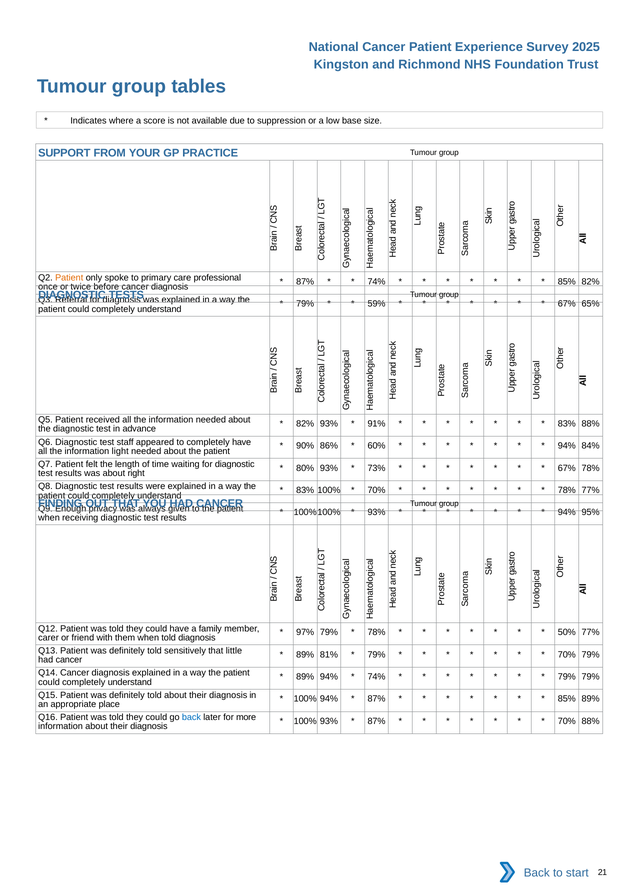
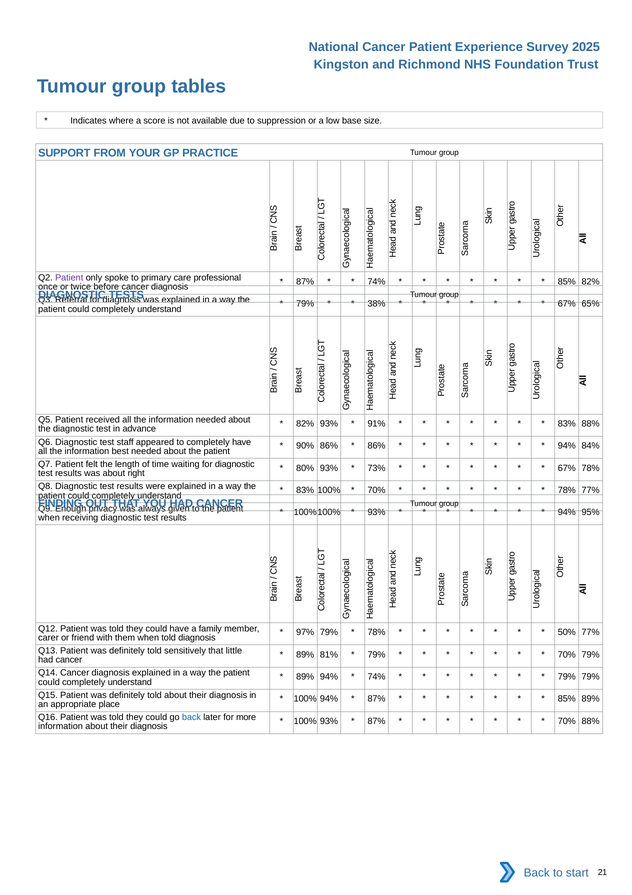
Patient colour: orange -> purple (69, 278)
59%: 59% -> 38% (377, 304)
60%: 60% -> 86% (377, 446)
light: light -> best (120, 451)
